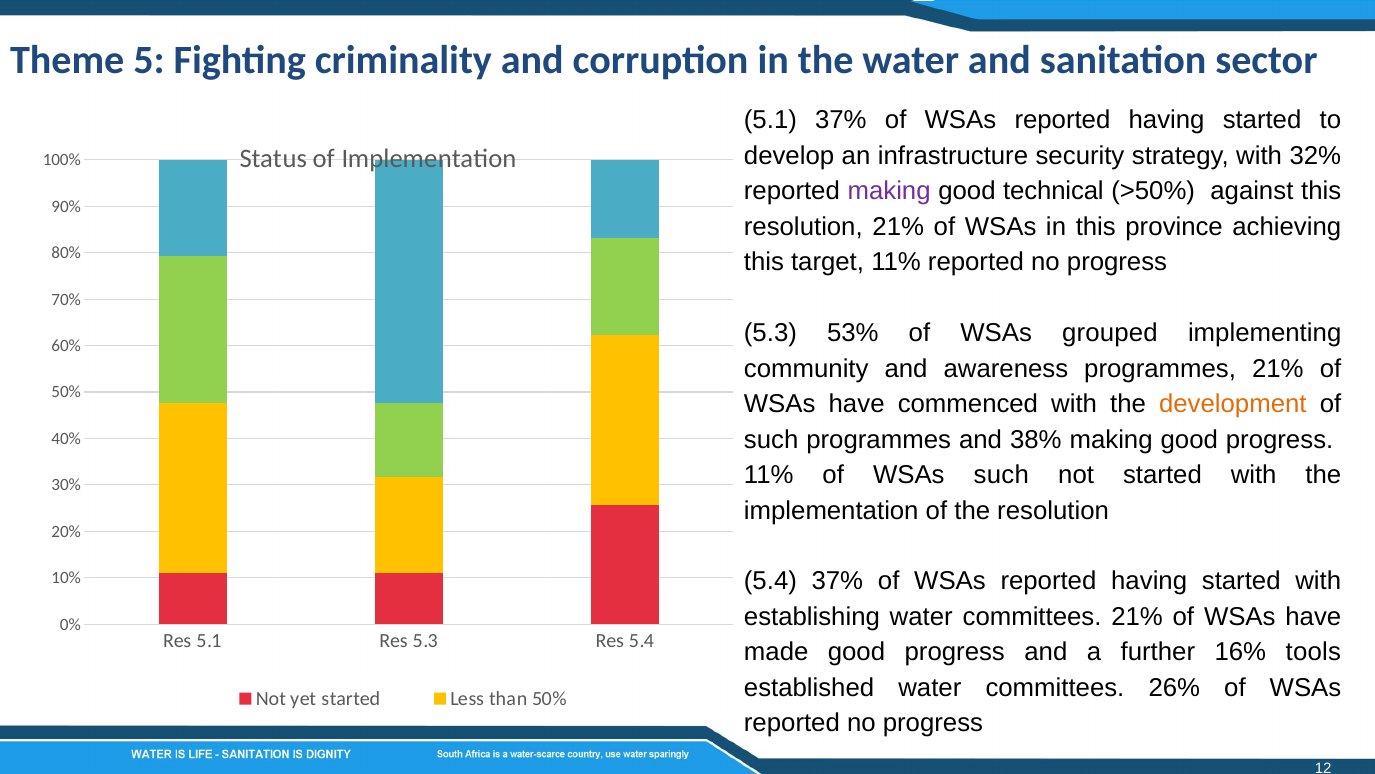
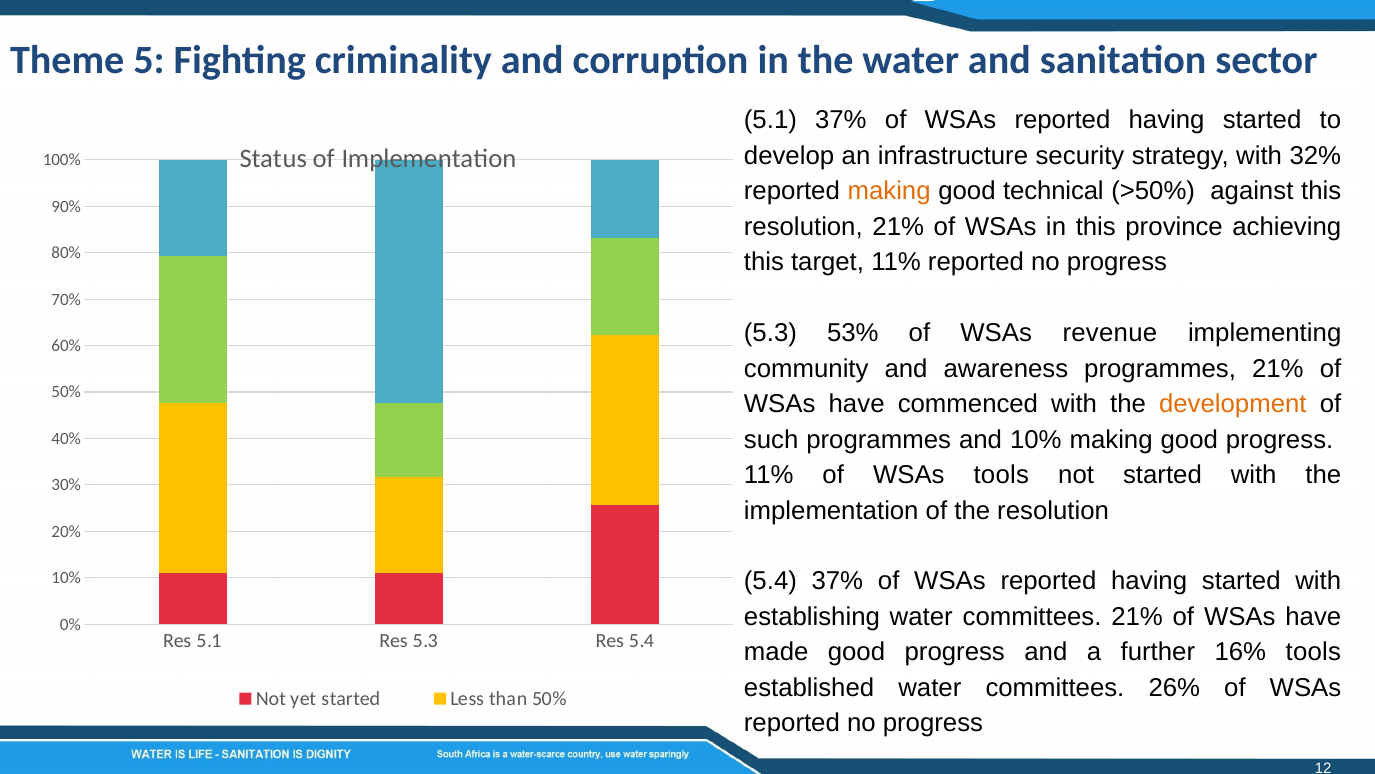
making colour: purple -> orange (889, 191)
grouped: grouped -> revenue (1110, 333)
and 38%: 38% -> 10% (1036, 439)
WSAs such: such -> tools (1001, 475)
